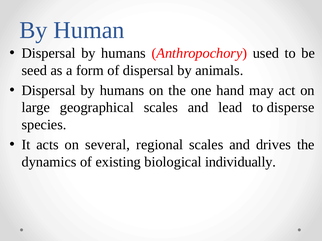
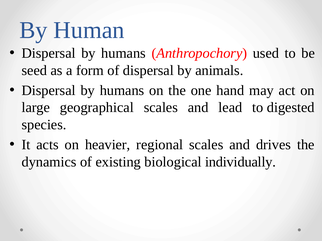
disperse: disperse -> digested (291, 108)
several: several -> heavier (108, 145)
